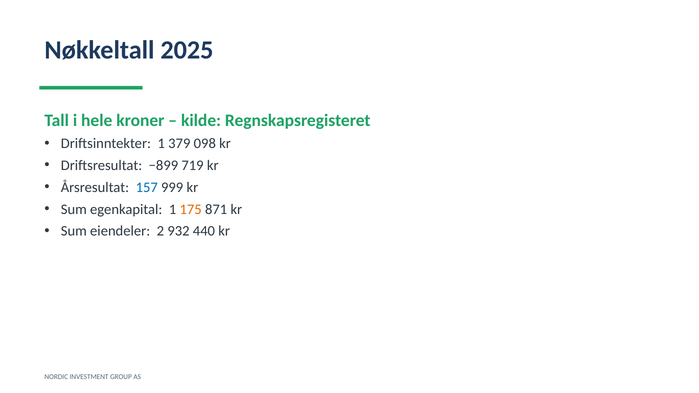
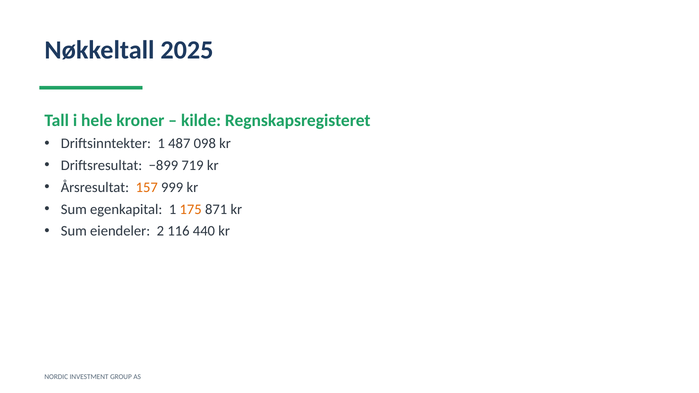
379: 379 -> 487 (179, 144)
157 colour: blue -> orange (147, 187)
932: 932 -> 116 (178, 231)
